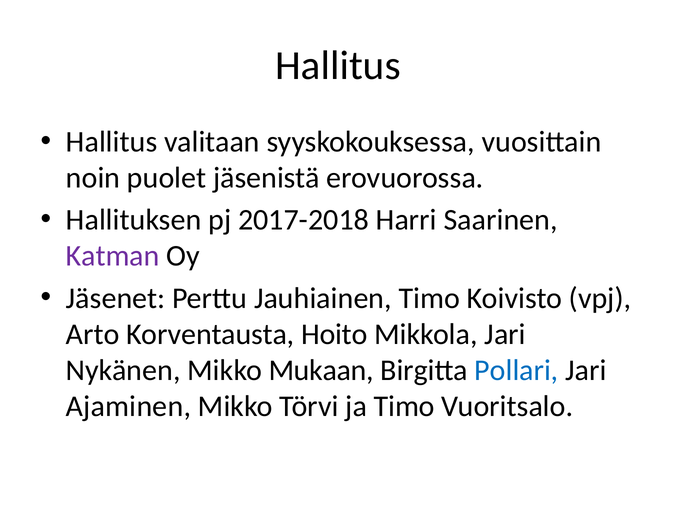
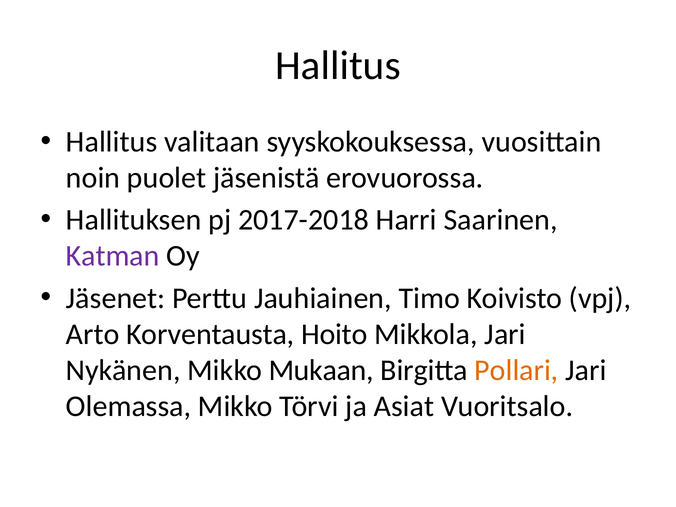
Pollari colour: blue -> orange (516, 370)
Ajaminen: Ajaminen -> Olemassa (129, 406)
ja Timo: Timo -> Asiat (404, 406)
